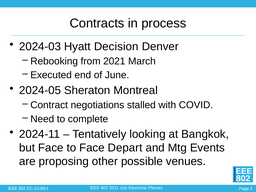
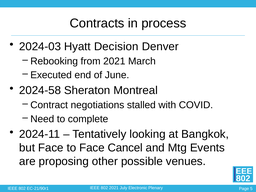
2024-05: 2024-05 -> 2024-58 (40, 90)
Depart: Depart -> Cancel (125, 148)
